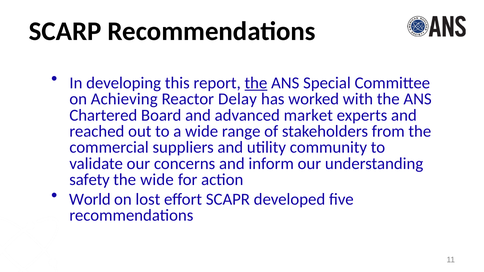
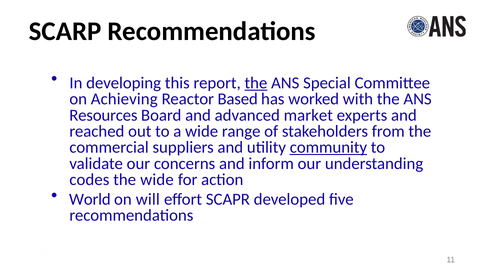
Delay: Delay -> Based (238, 99)
Chartered: Chartered -> Resources (103, 115)
community underline: none -> present (328, 148)
safety: safety -> codes (89, 180)
lost: lost -> will (148, 200)
